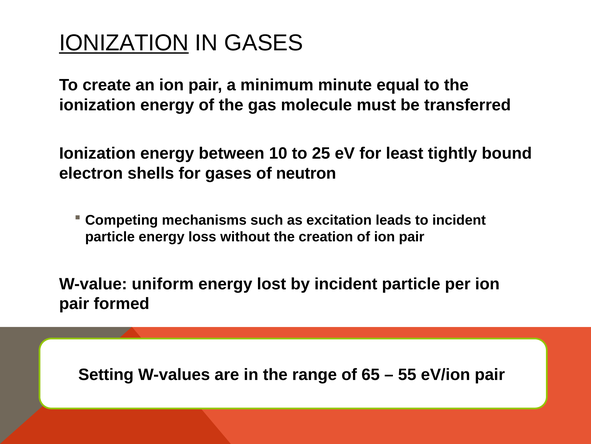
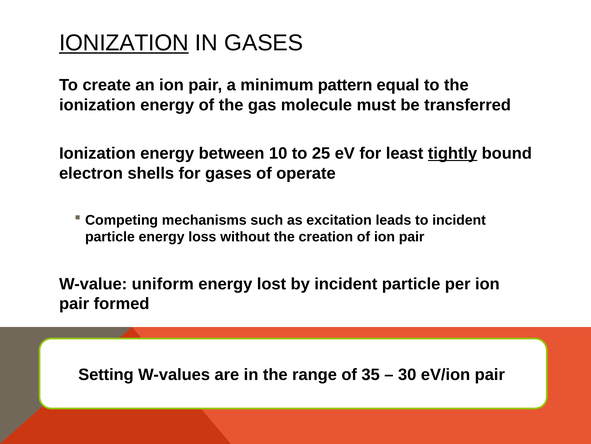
minute: minute -> pattern (345, 85)
tightly underline: none -> present (453, 153)
neutron: neutron -> operate (306, 173)
65: 65 -> 35 (371, 374)
55: 55 -> 30 (407, 374)
